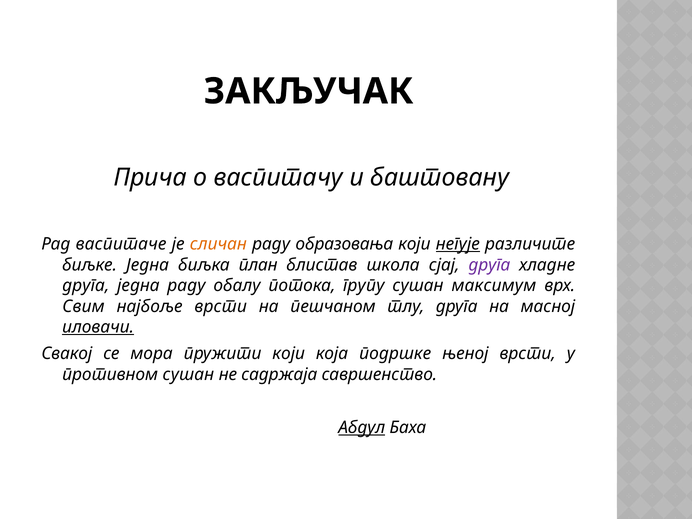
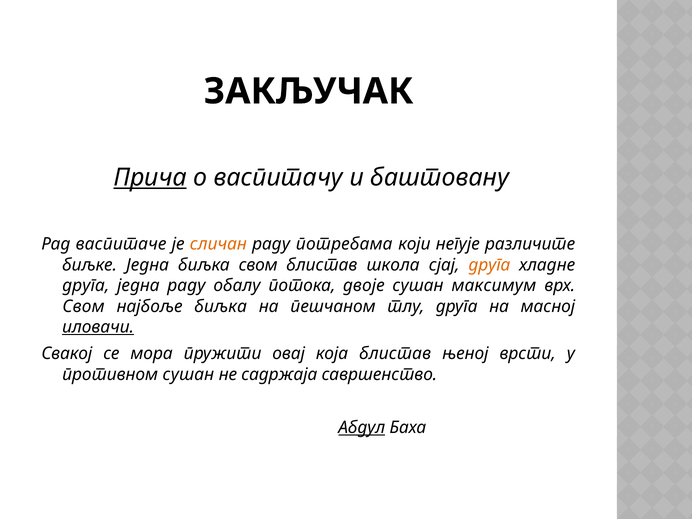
Прича underline: none -> present (150, 178)
образовања: образовања -> потребама (344, 244)
негује underline: present -> none (458, 244)
биљка план: план -> свом (258, 265)
друга colour: purple -> orange (489, 265)
групу: групу -> двоје (364, 286)
Свим: Свим -> Свом (84, 306)
најбоље врсти: врсти -> биљка (221, 306)
пружити који: који -> овај (289, 354)
која подршке: подршке -> блистав (395, 354)
